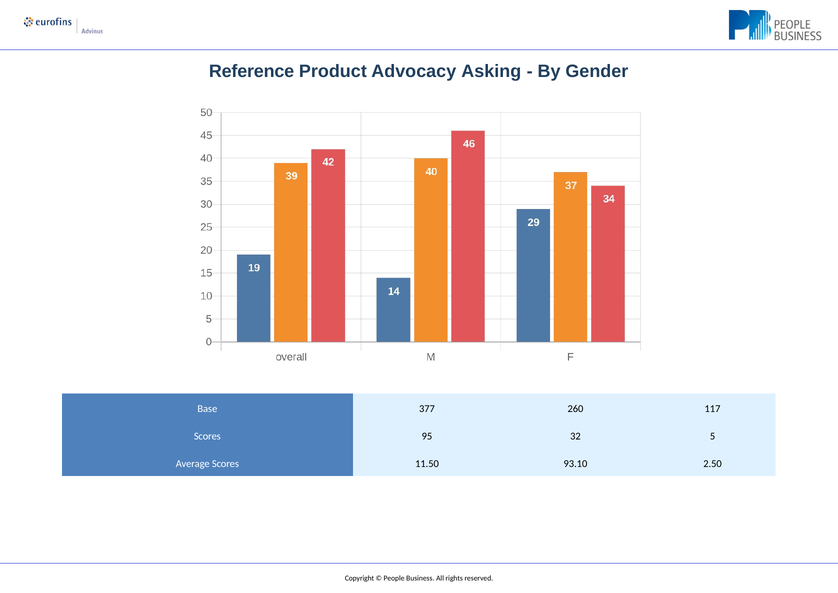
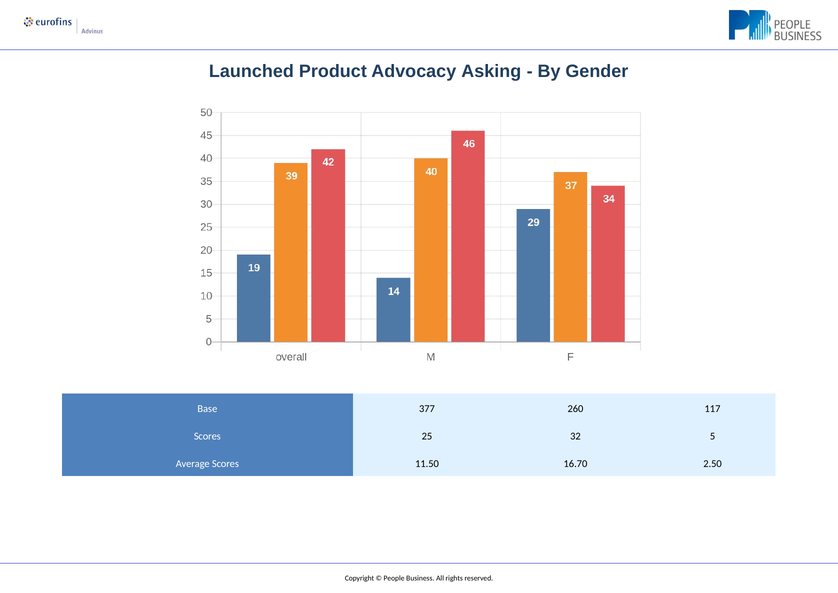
Reference: Reference -> Launched (251, 71)
95: 95 -> 25 (427, 436)
93.10: 93.10 -> 16.70 (575, 464)
